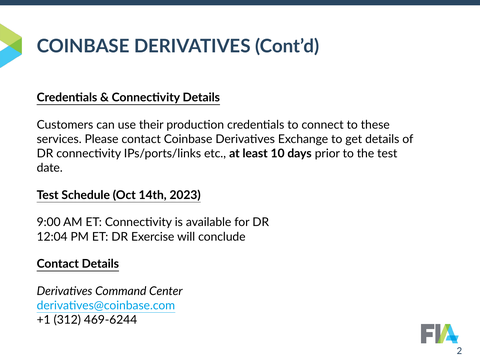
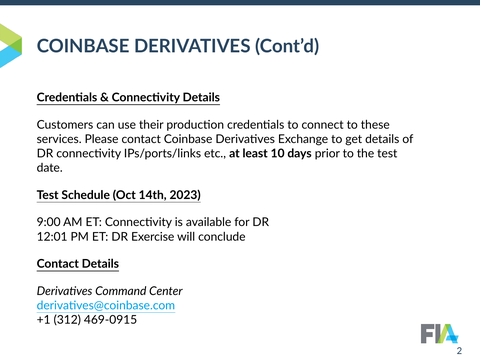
12:04: 12:04 -> 12:01 (52, 237)
469-6244: 469-6244 -> 469-0915 (111, 320)
